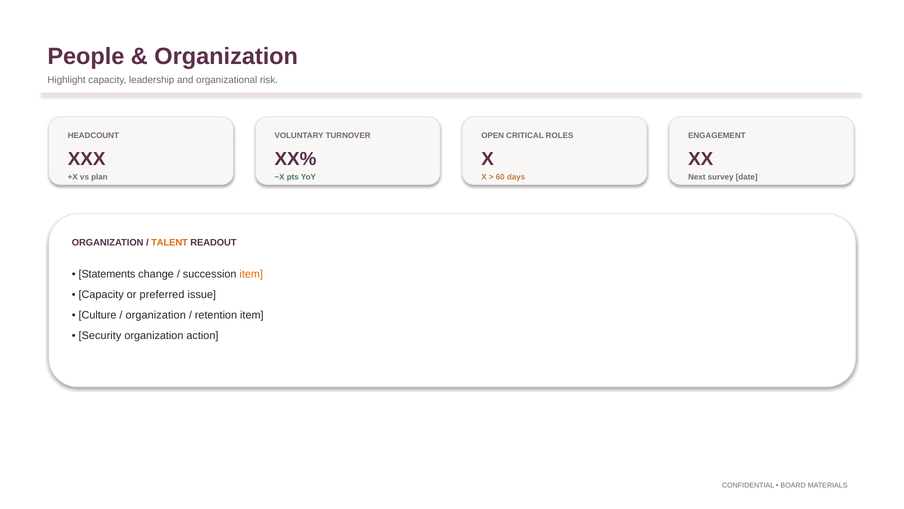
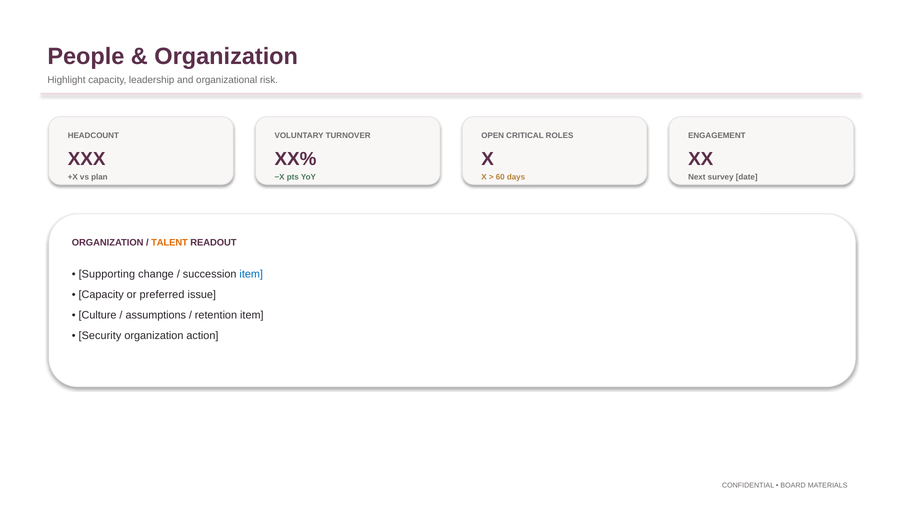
Statements: Statements -> Supporting (107, 274)
item colour: orange -> blue (251, 274)
organization: organization -> assumptions (156, 315)
